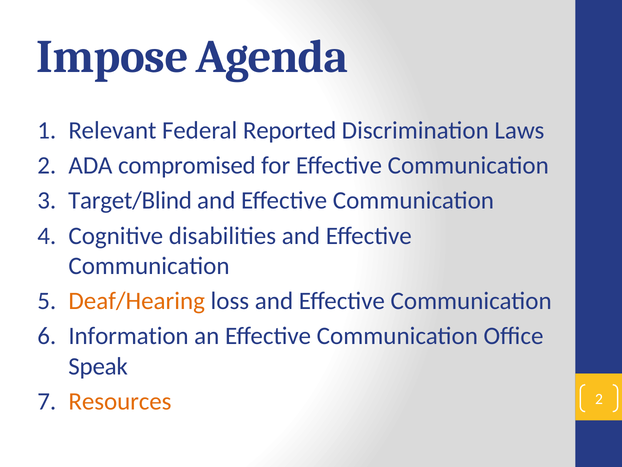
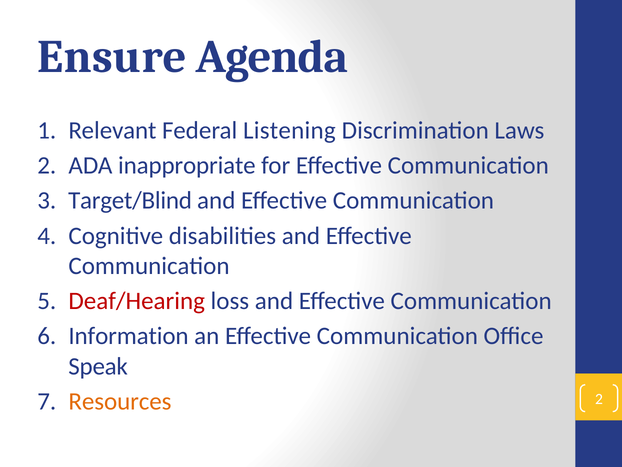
Impose: Impose -> Ensure (112, 57)
Reported: Reported -> Listening (289, 130)
compromised: compromised -> inappropriate (187, 165)
Deaf/Hearing colour: orange -> red (137, 301)
